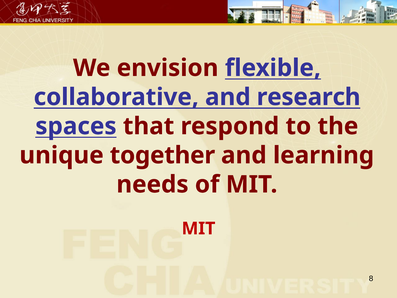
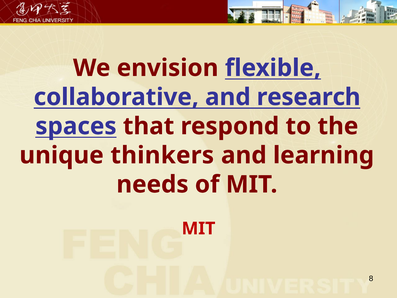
together: together -> thinkers (162, 155)
